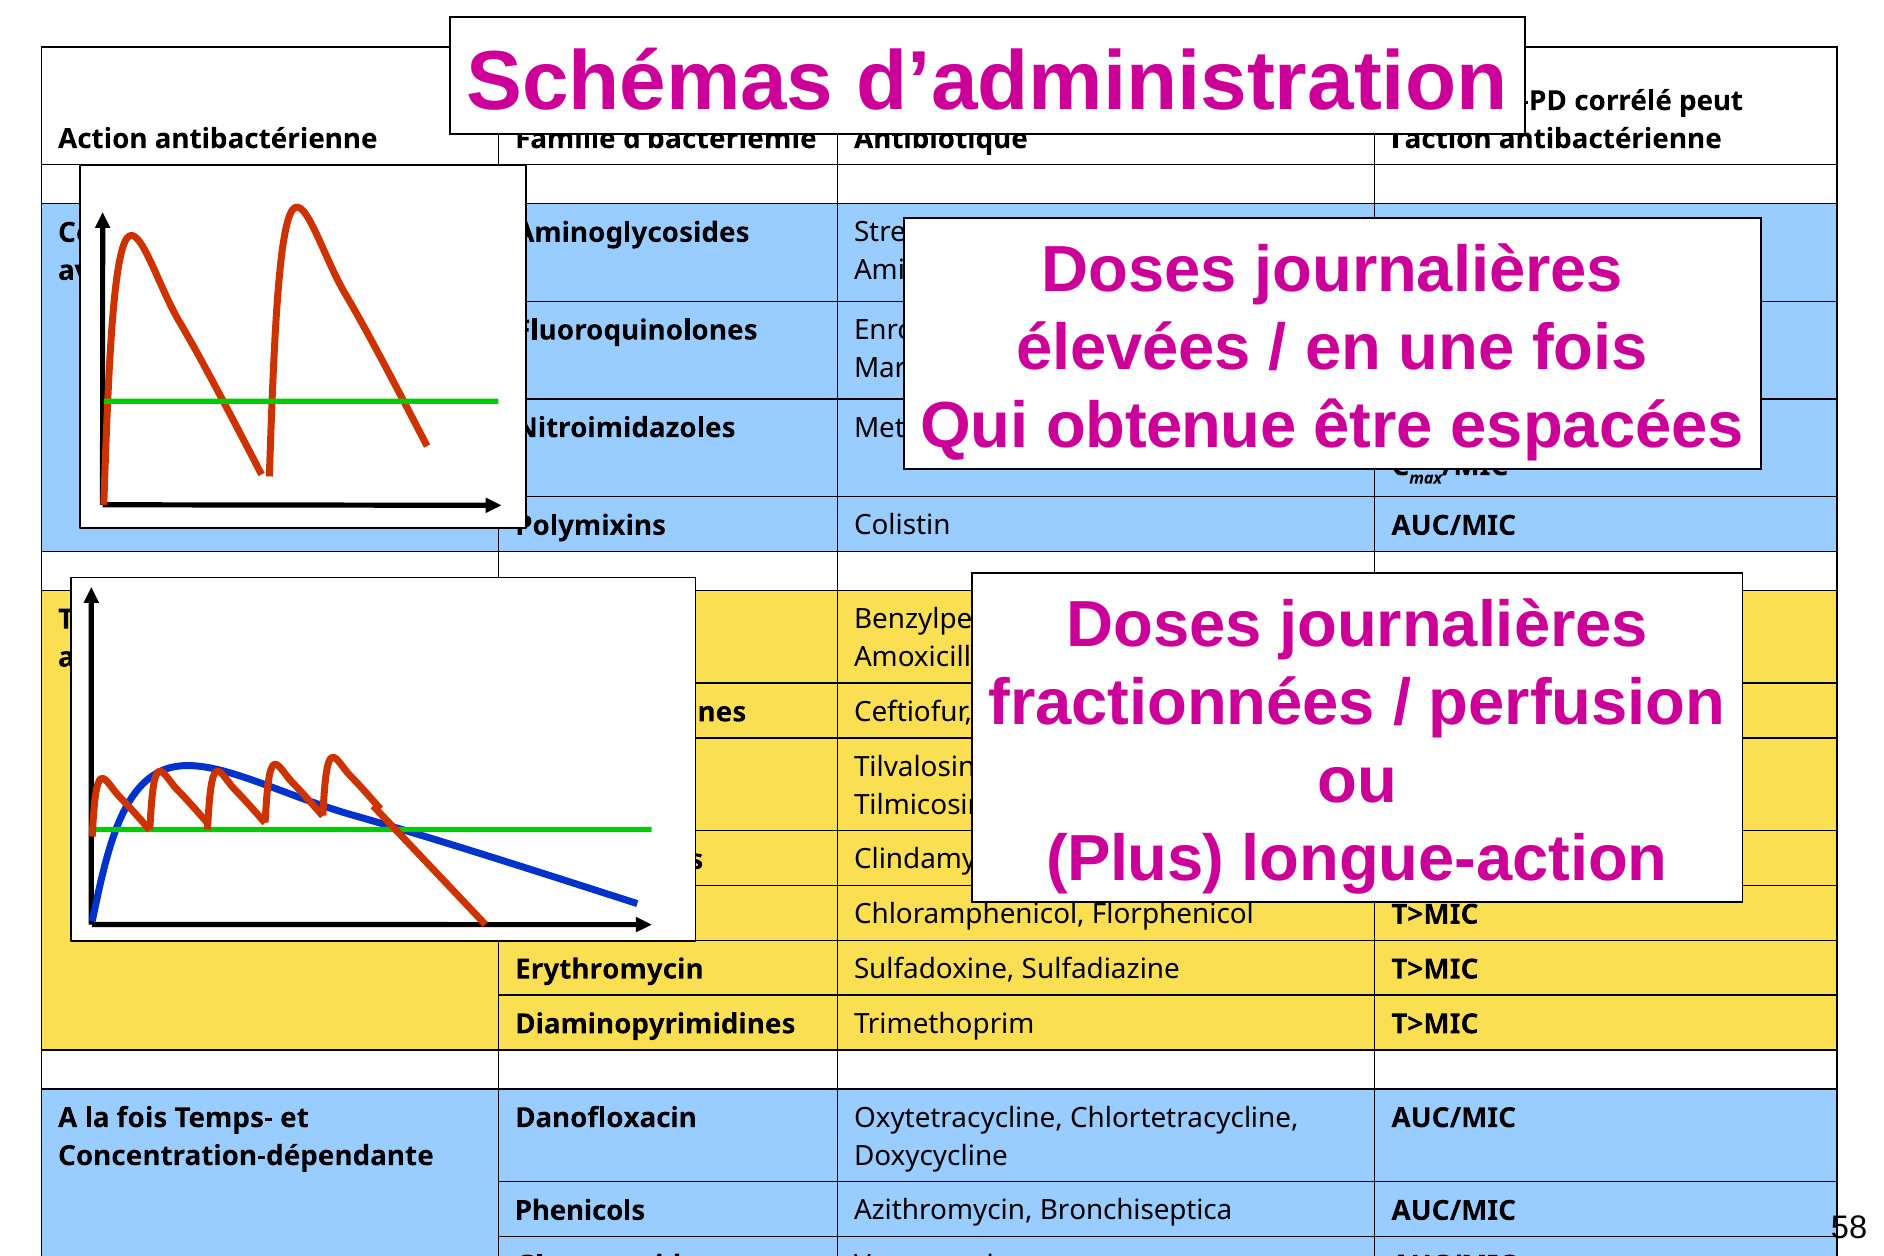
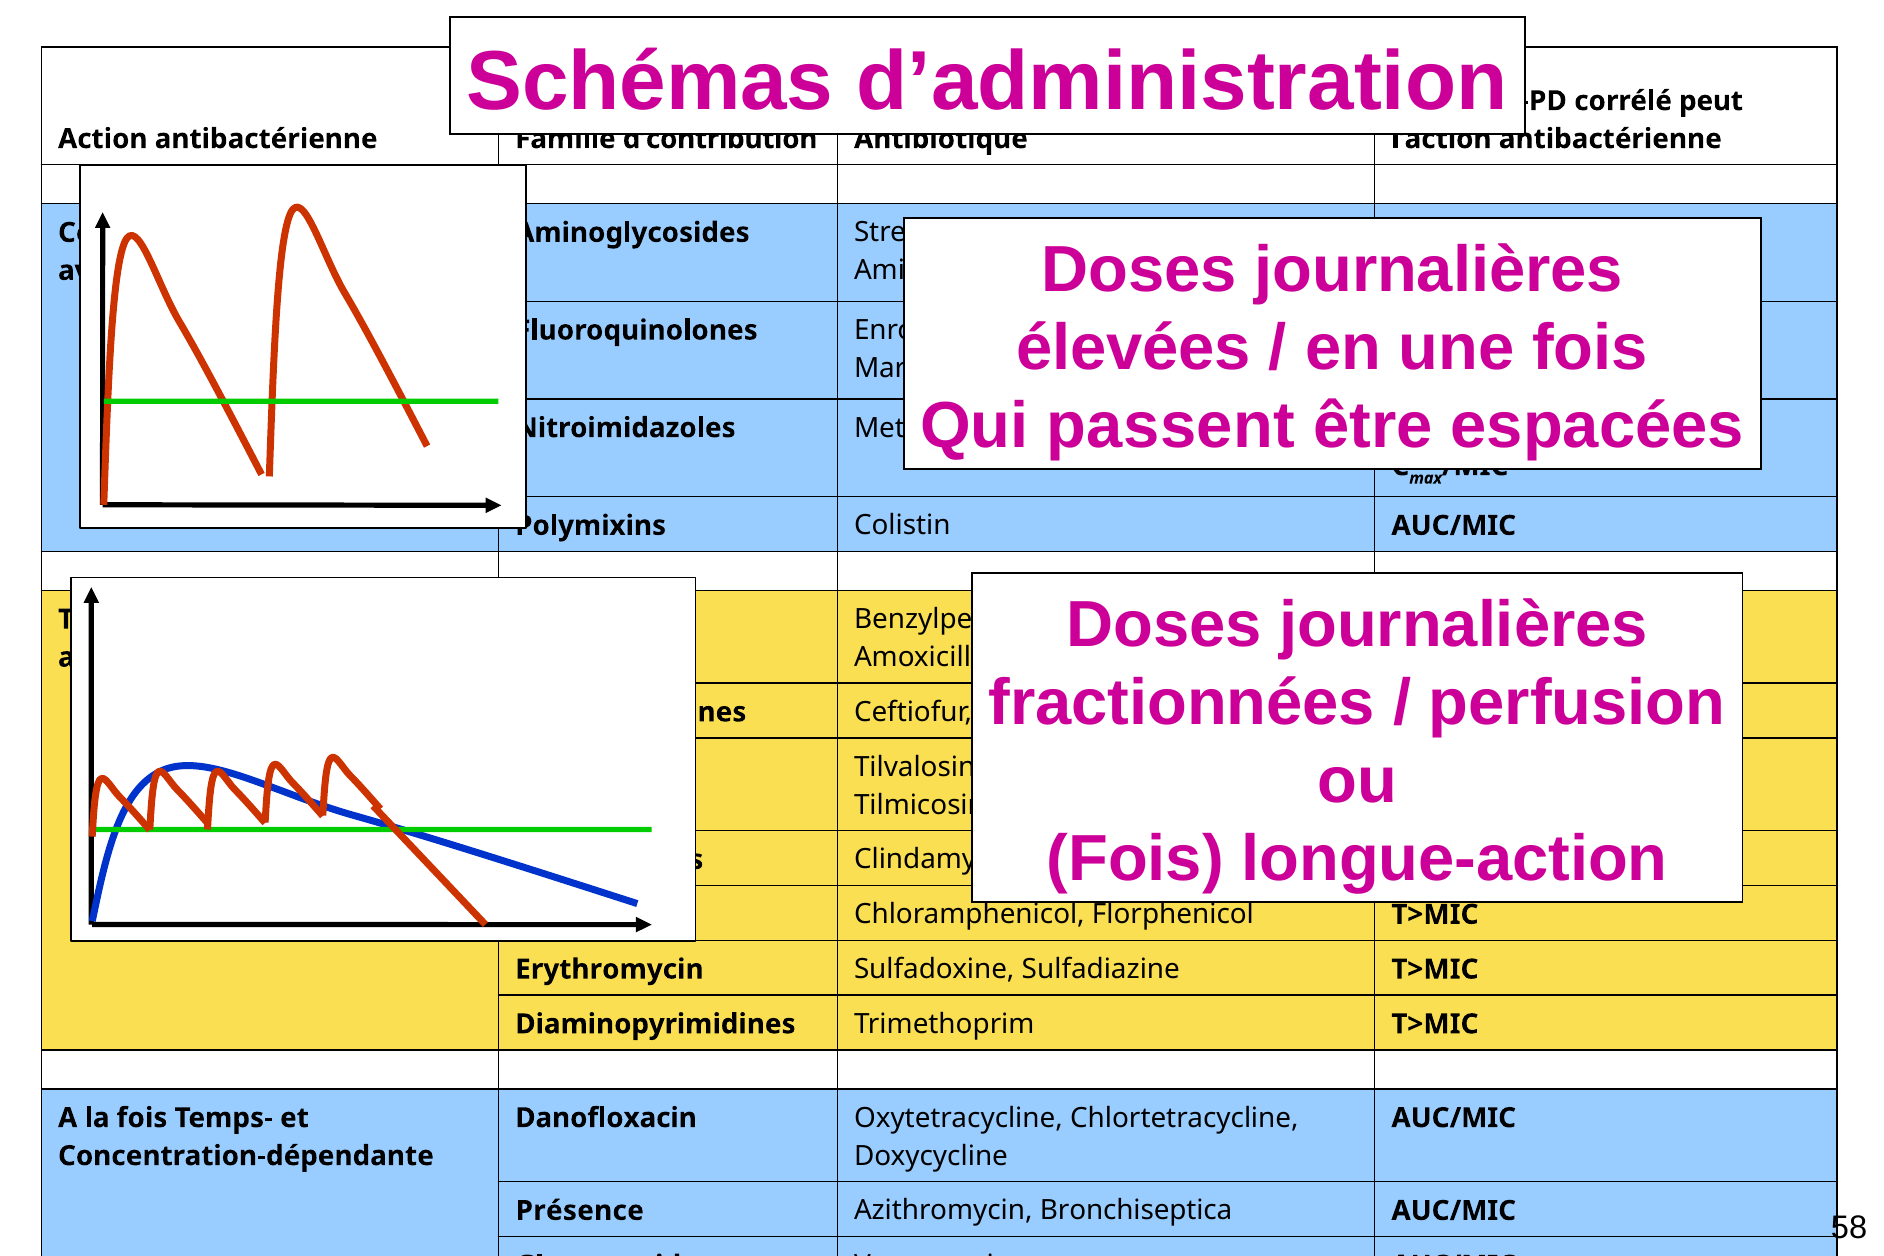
d’bactériémie: d’bactériémie -> d’contribution (720, 139)
obtenue: obtenue -> passent (1171, 426)
Plus: Plus -> Fois (1135, 859)
Phenicols: Phenicols -> Présence (580, 1211)
